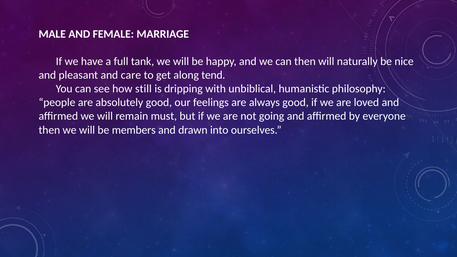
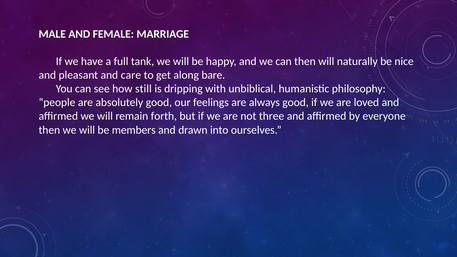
tend: tend -> bare (213, 75)
must: must -> forth (164, 116)
going: going -> three (272, 116)
